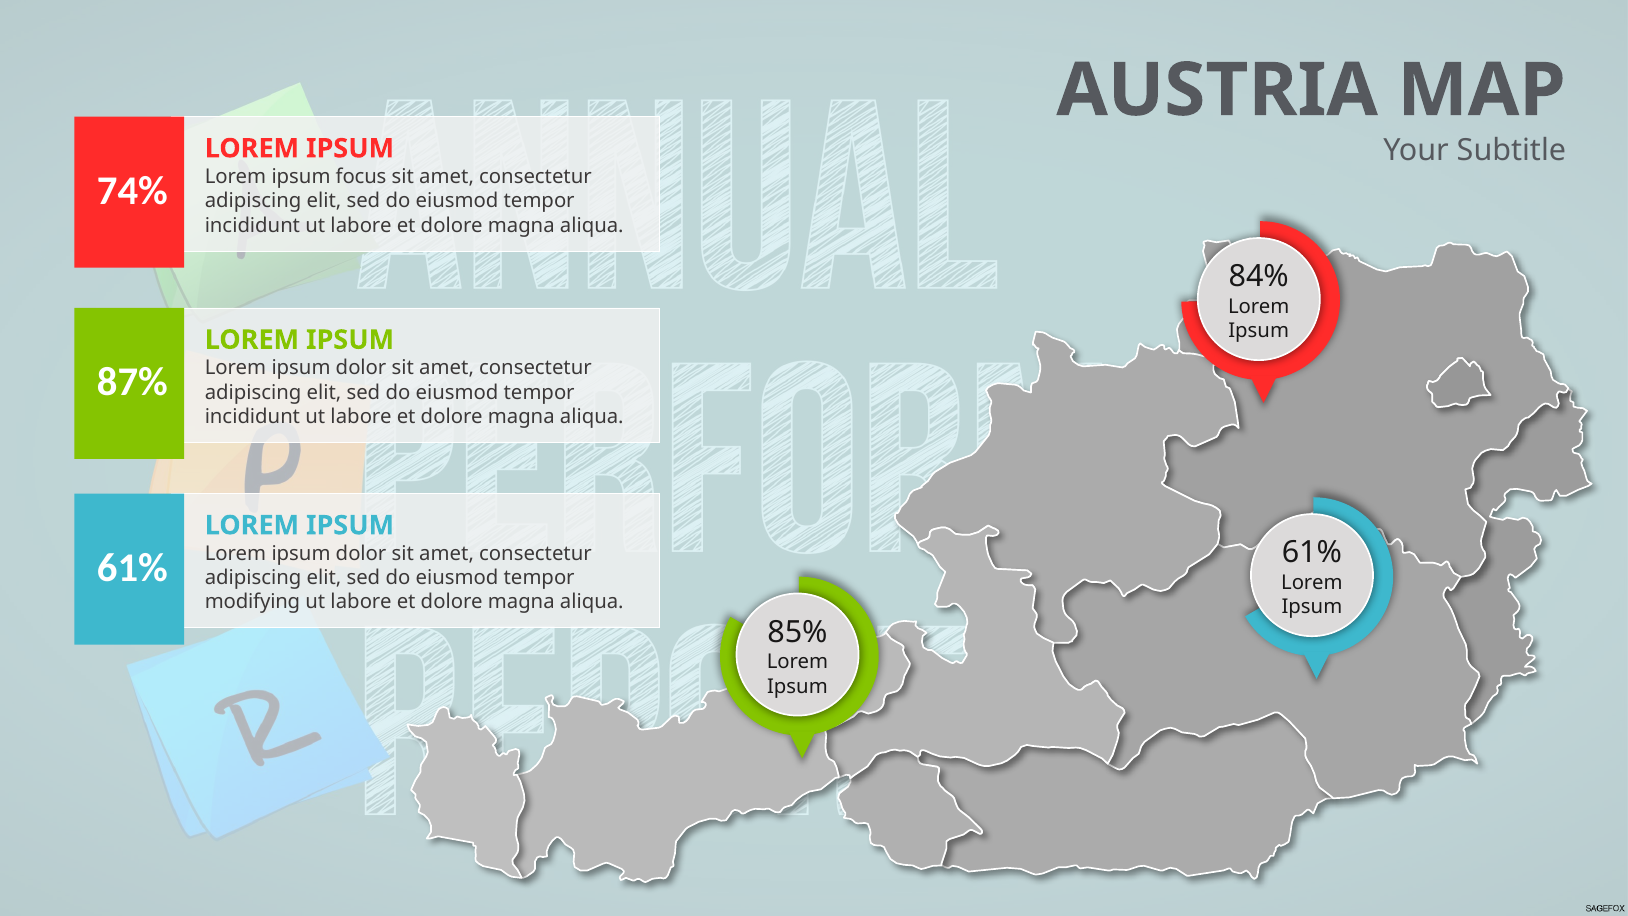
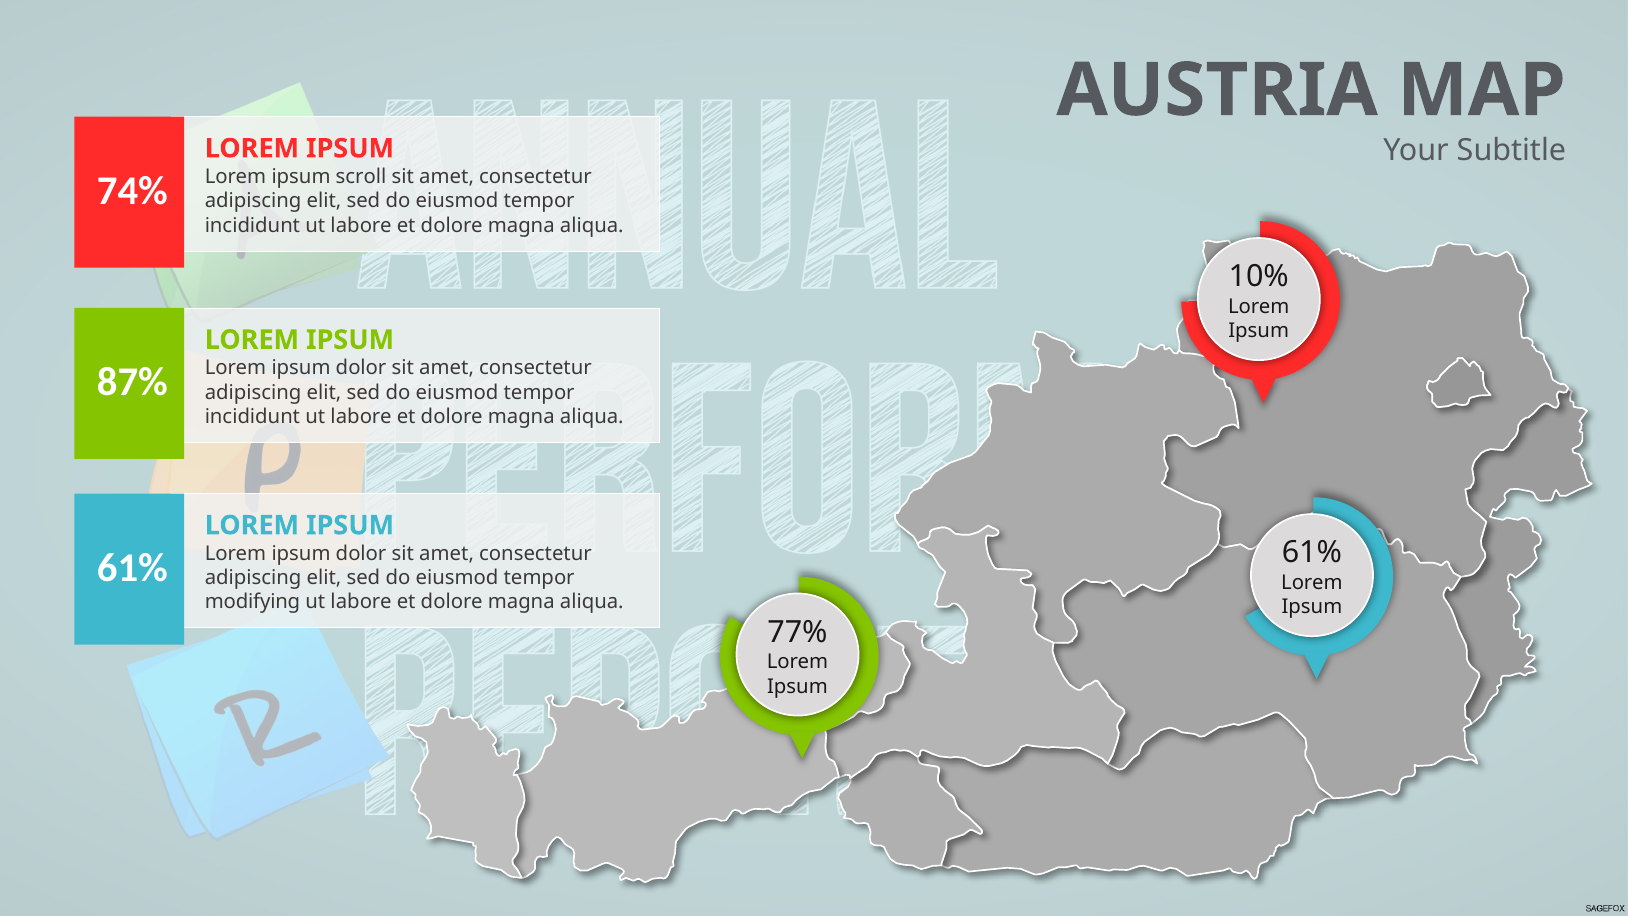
focus: focus -> scroll (361, 176)
84%: 84% -> 10% (1259, 277)
85%: 85% -> 77% (797, 632)
